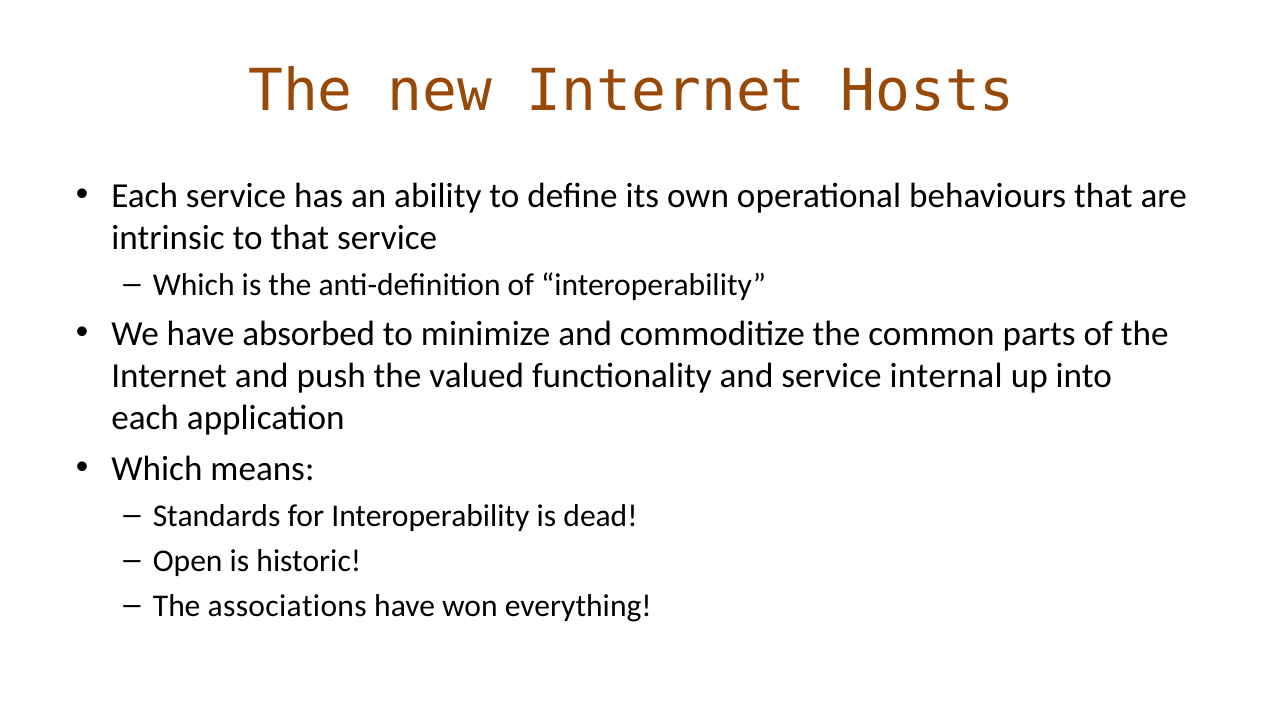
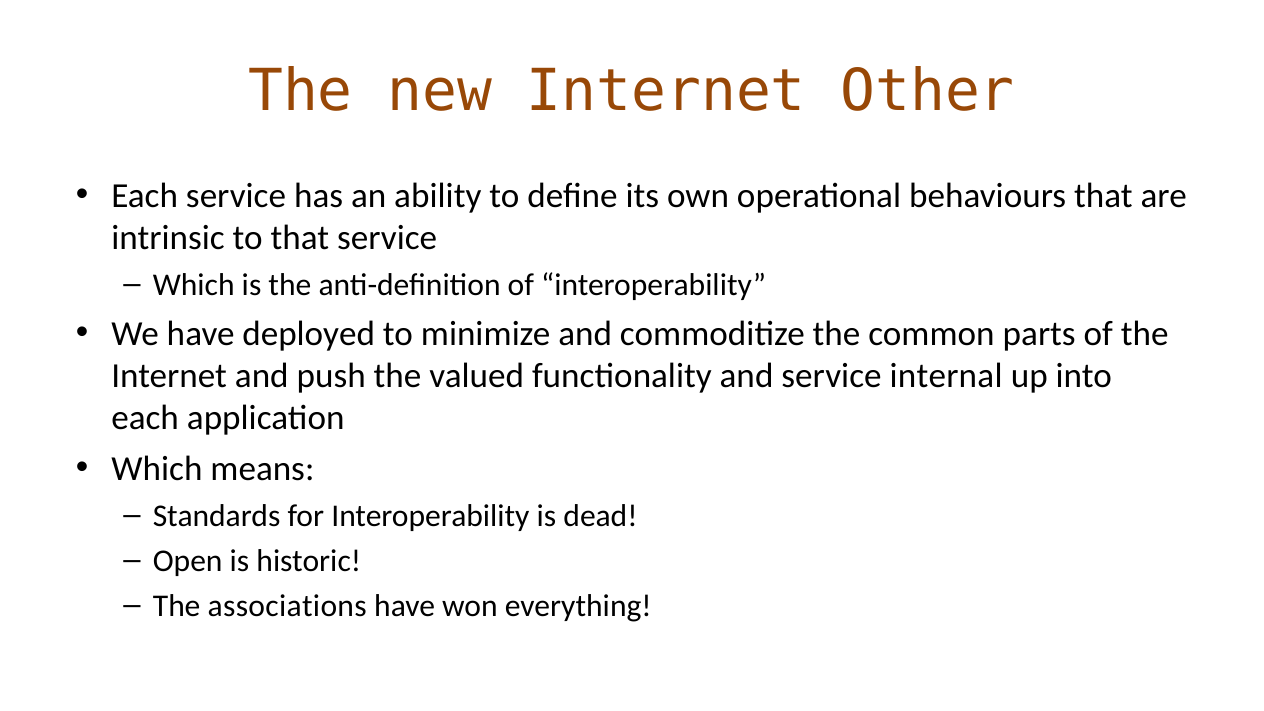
Hosts: Hosts -> Other (928, 92)
absorbed: absorbed -> deployed (309, 334)
